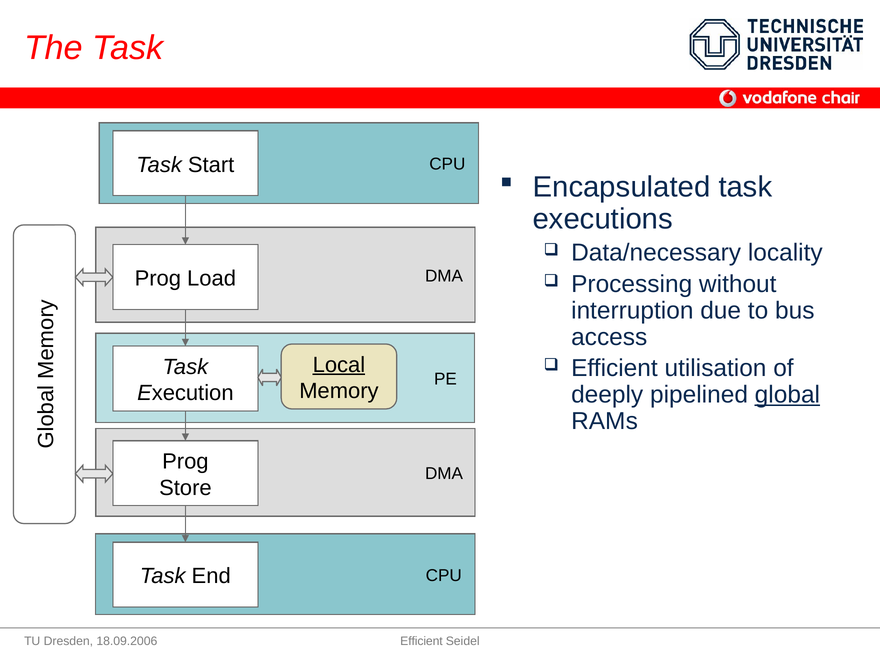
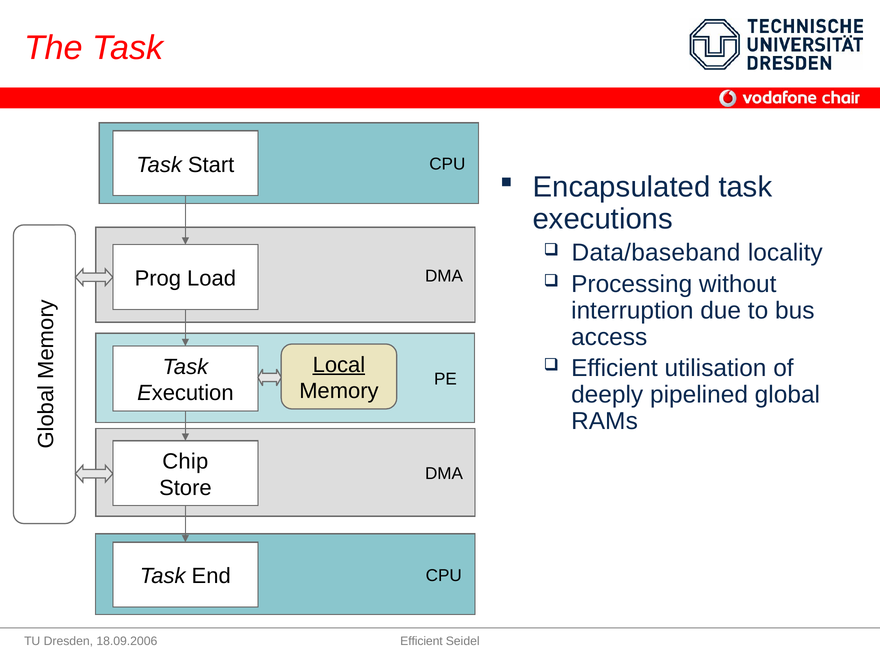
Data/necessary: Data/necessary -> Data/baseband (656, 253)
global underline: present -> none (787, 395)
Prog: Prog -> Chip (185, 462)
